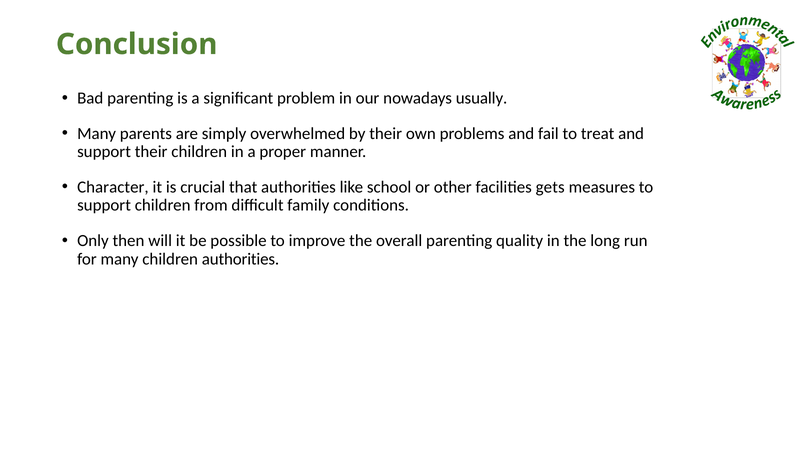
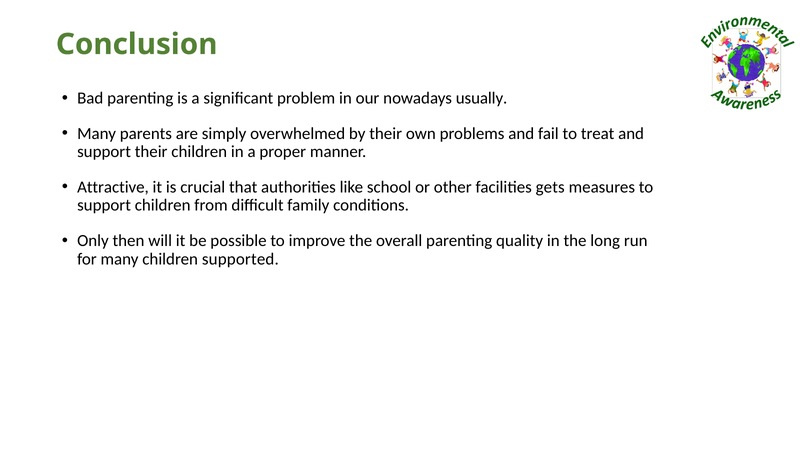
Character: Character -> Attractive (113, 187)
children authorities: authorities -> supported (240, 259)
